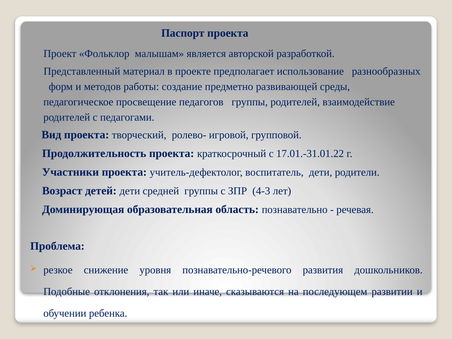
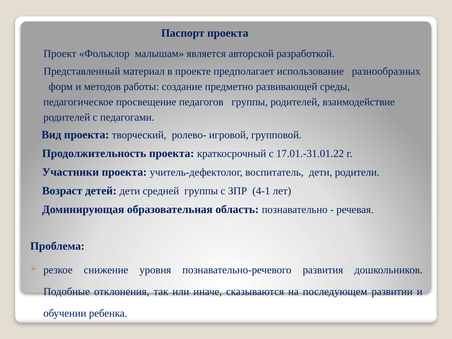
4-3: 4-3 -> 4-1 (261, 191)
